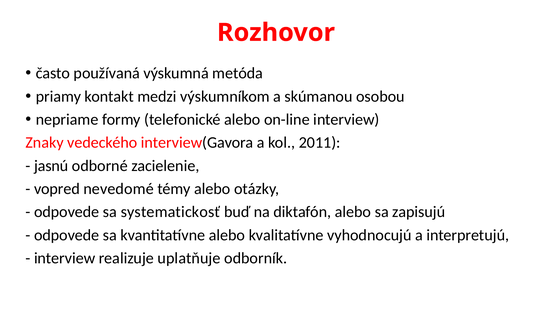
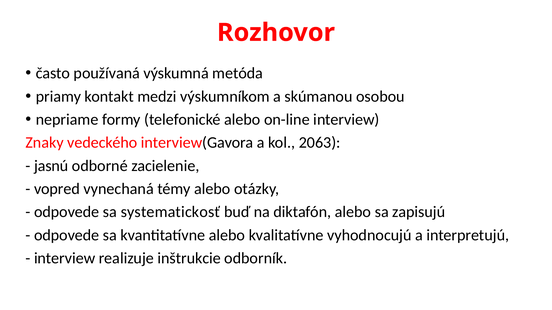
2011: 2011 -> 2063 (320, 143)
nevedomé: nevedomé -> vynechaná (119, 189)
uplatňuje: uplatňuje -> inštrukcie (189, 259)
